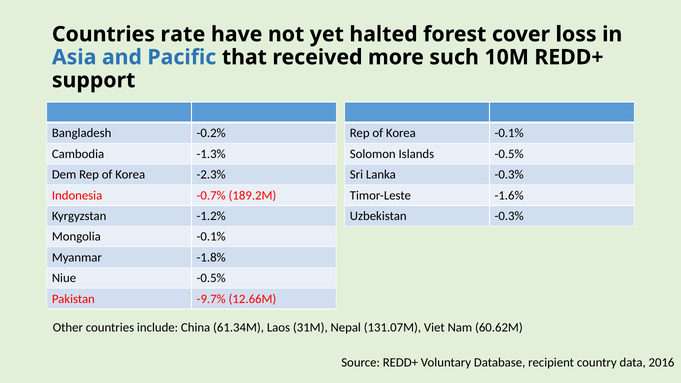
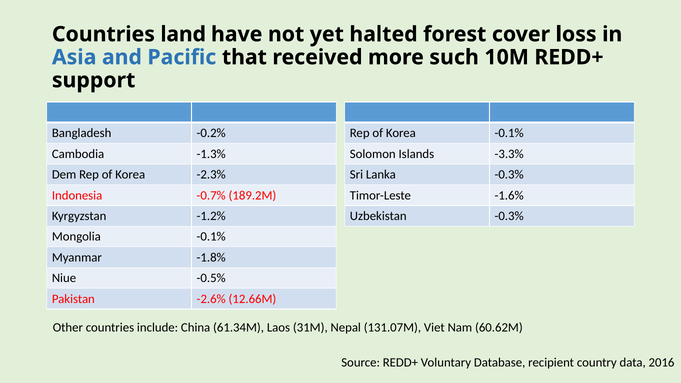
rate: rate -> land (183, 34)
Islands -0.5%: -0.5% -> -3.3% (509, 154)
-9.7%: -9.7% -> -2.6% (211, 299)
